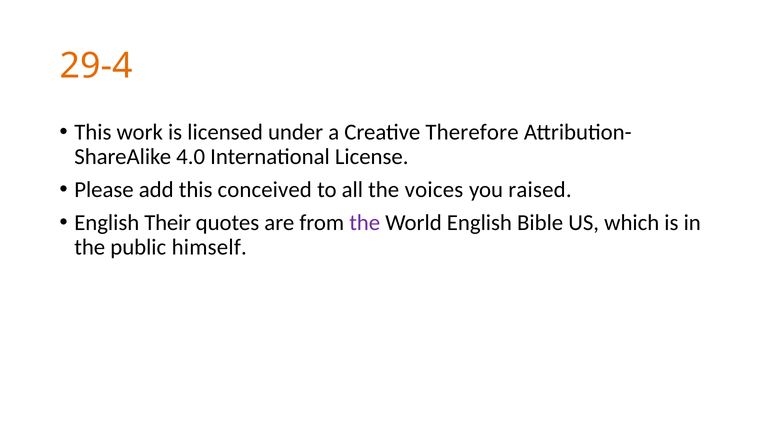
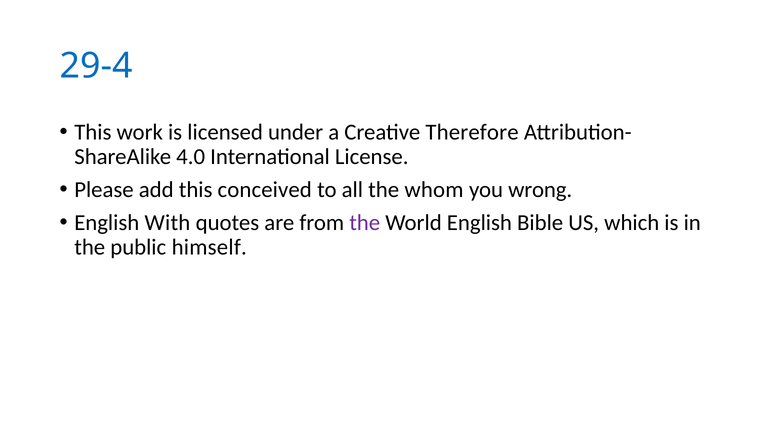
29-4 colour: orange -> blue (96, 66)
voices: voices -> whom (434, 190)
raised: raised -> wrong (540, 190)
Their: Their -> With (167, 222)
